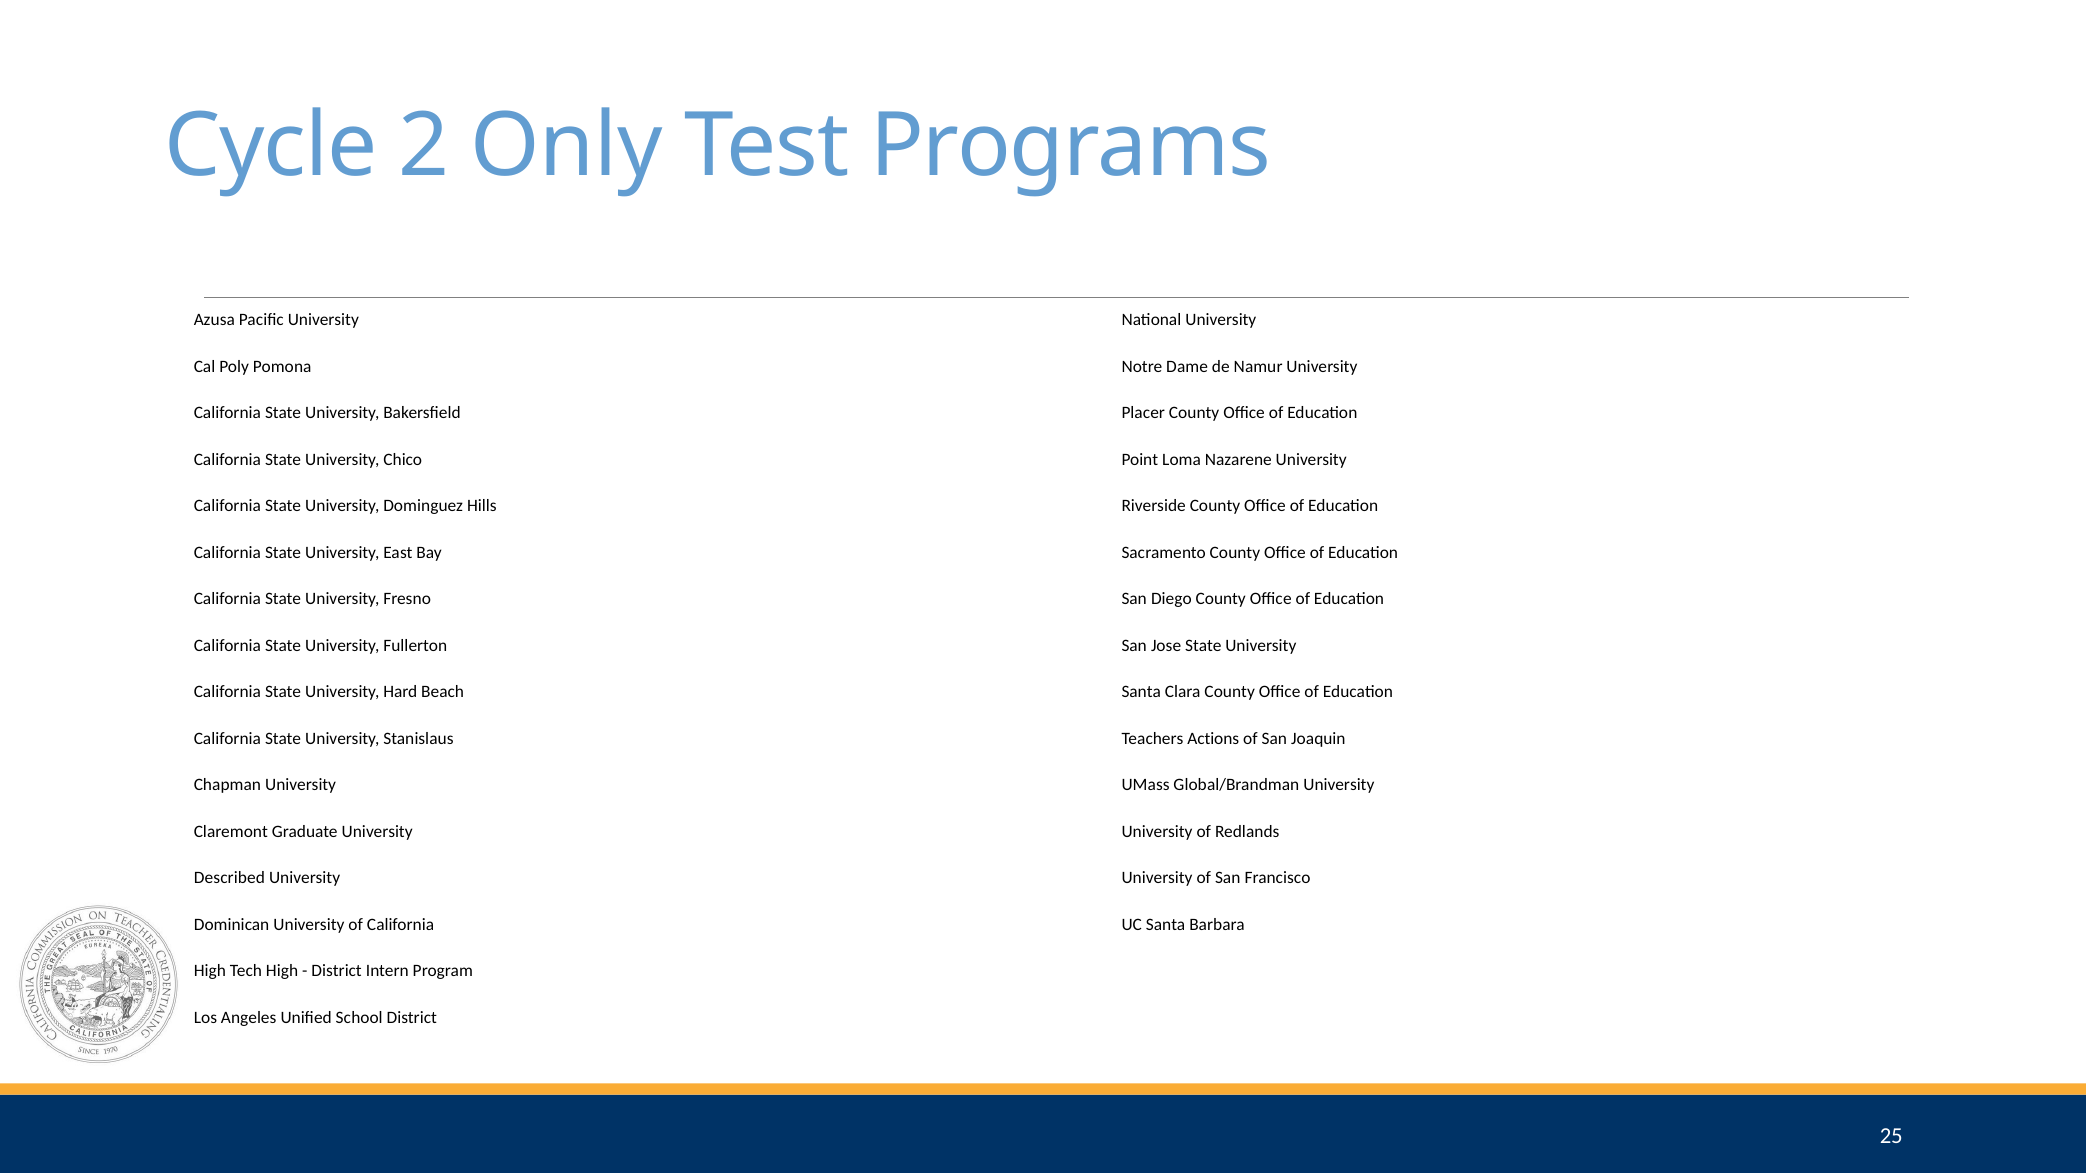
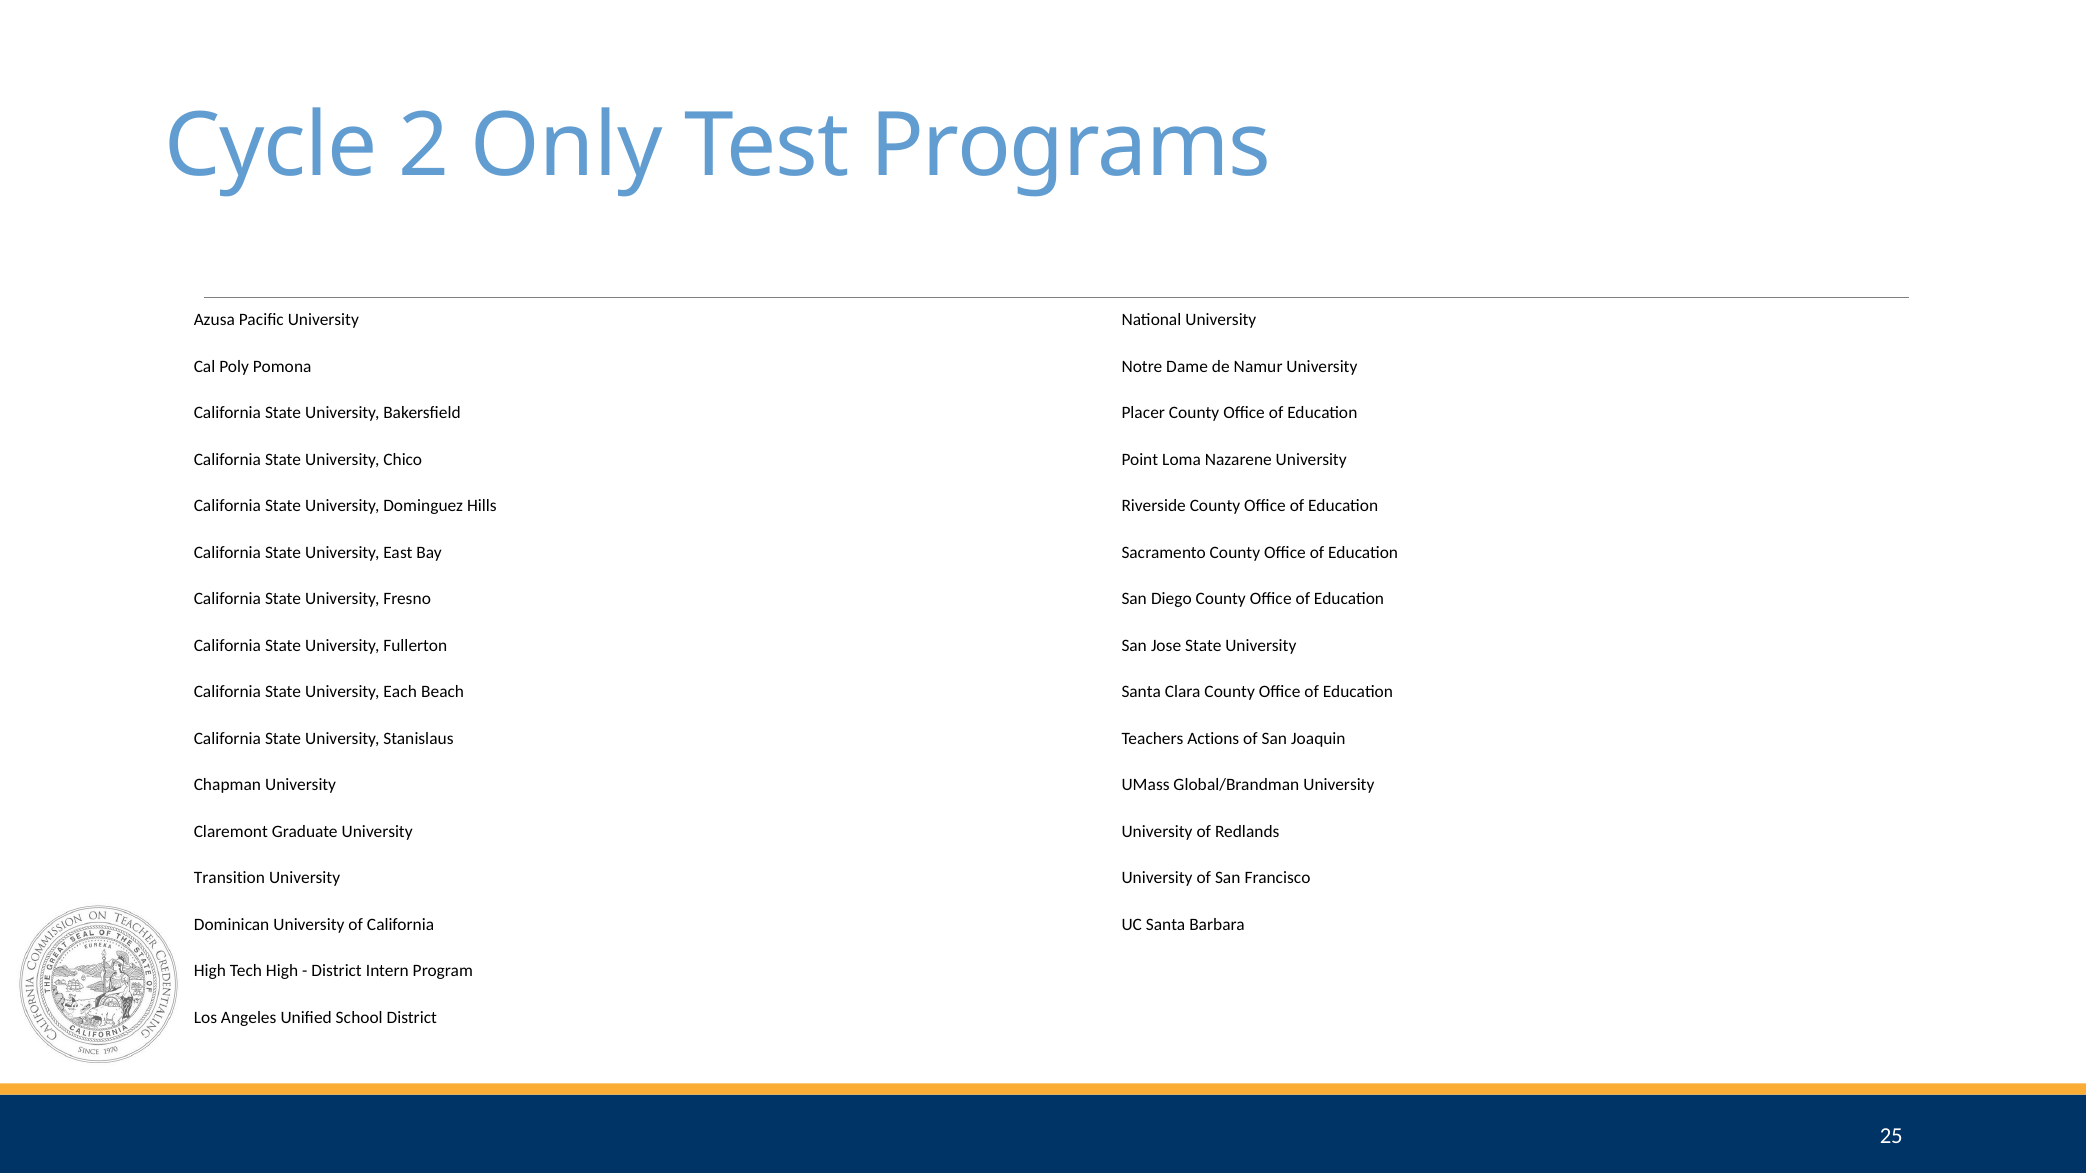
Hard: Hard -> Each (400, 692)
Described: Described -> Transition (229, 878)
